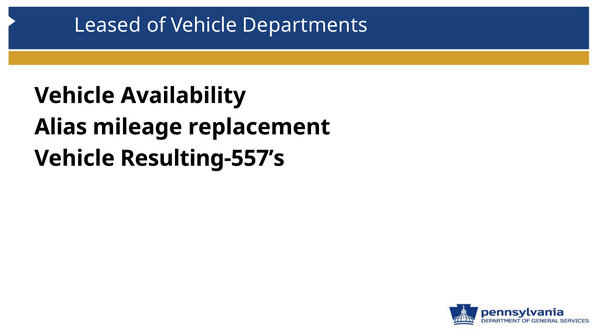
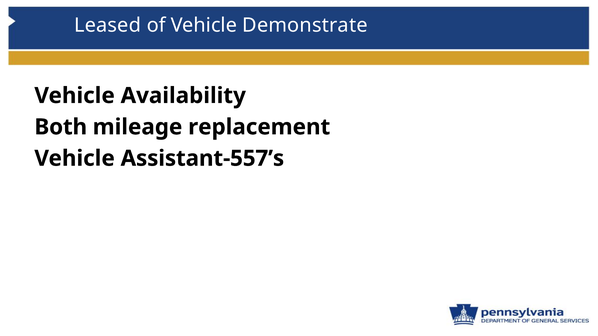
Departments: Departments -> Demonstrate (305, 25)
Alias: Alias -> Both (61, 127)
Resulting-557’s: Resulting-557’s -> Assistant-557’s (202, 159)
